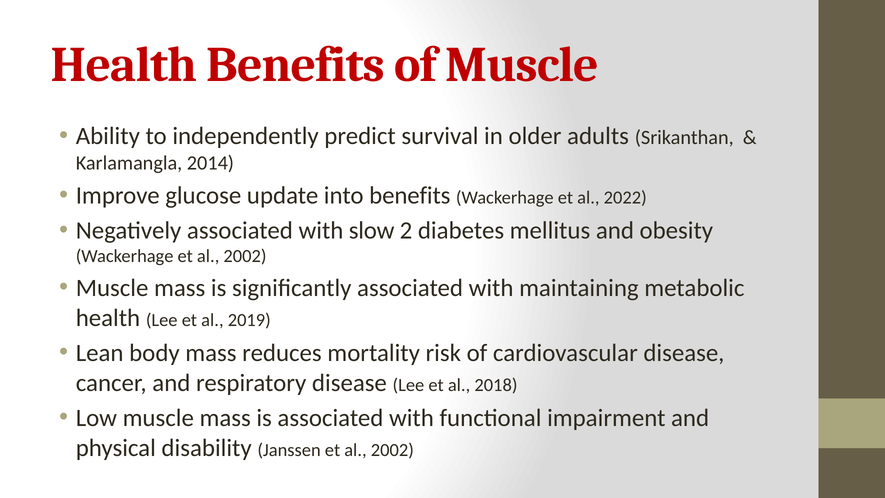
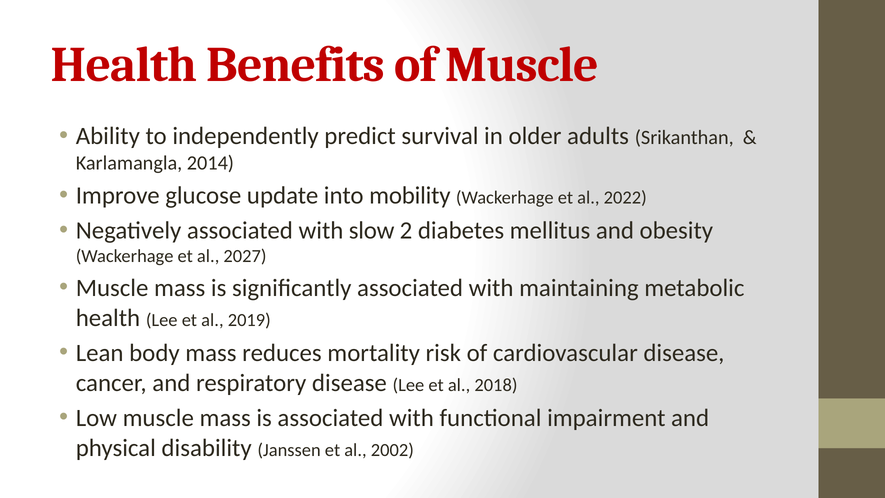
into benefits: benefits -> mobility (410, 196)
Wackerhage et al 2002: 2002 -> 2027 (245, 256)
